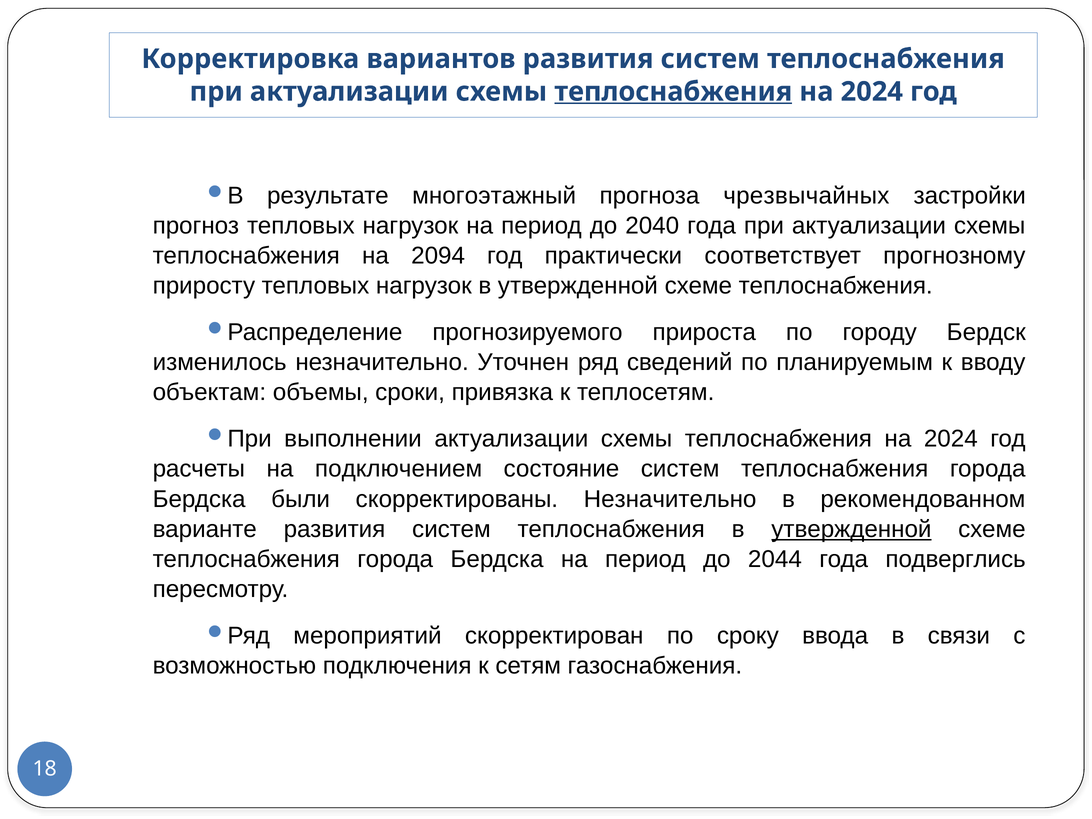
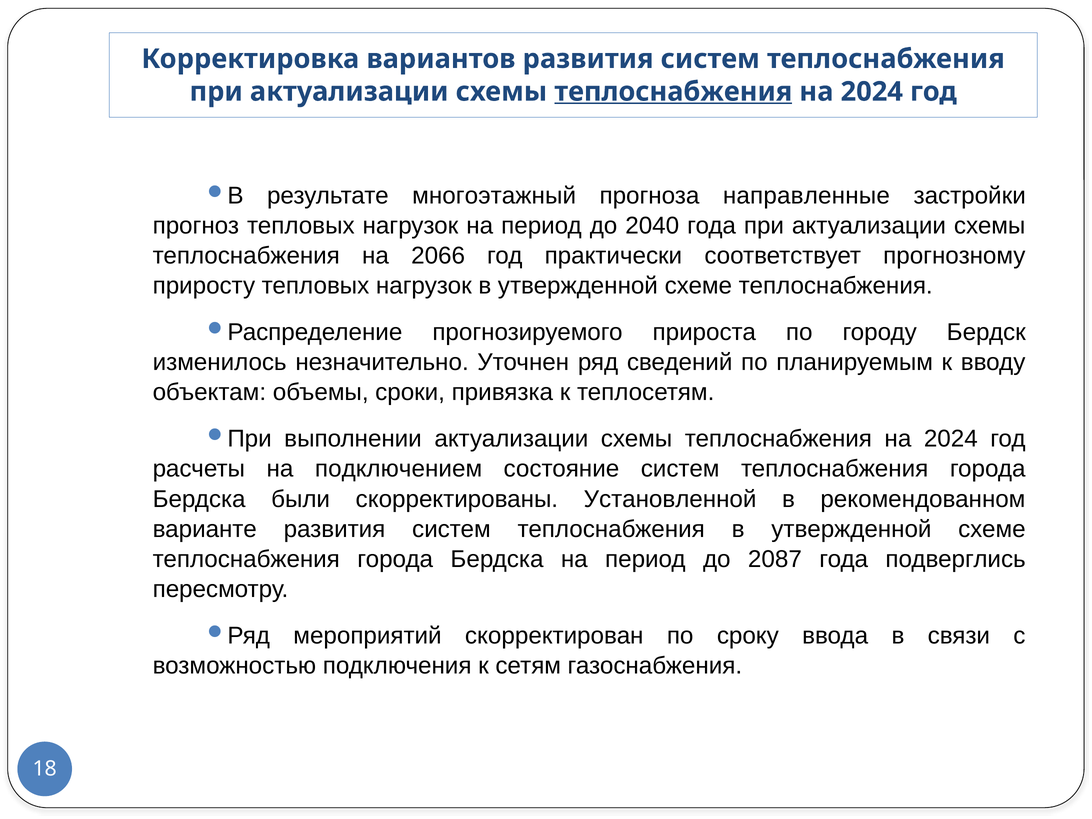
чрезвычайных: чрезвычайных -> направленные (806, 196)
2094: 2094 -> 2066 (438, 256)
скорректированы Незначительно: Незначительно -> Установленной (670, 499)
утвержденной underline: present -> none (851, 529)
2044: 2044 -> 2087 (775, 559)
